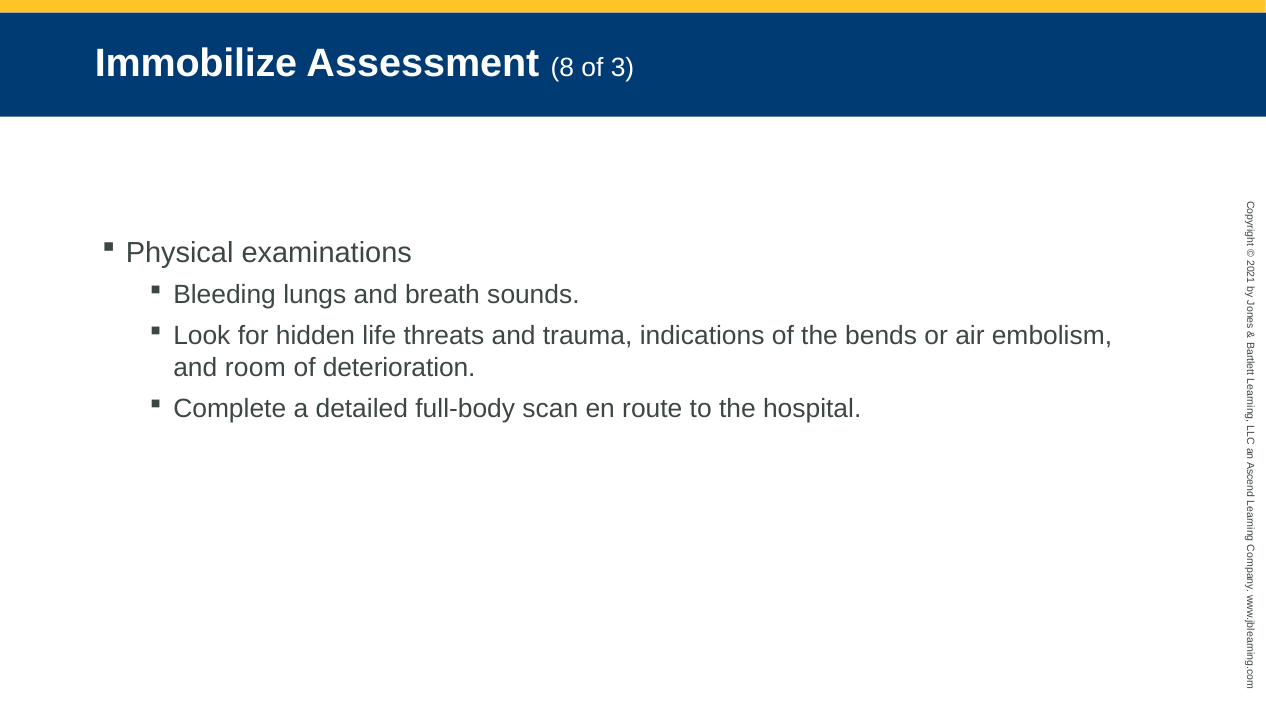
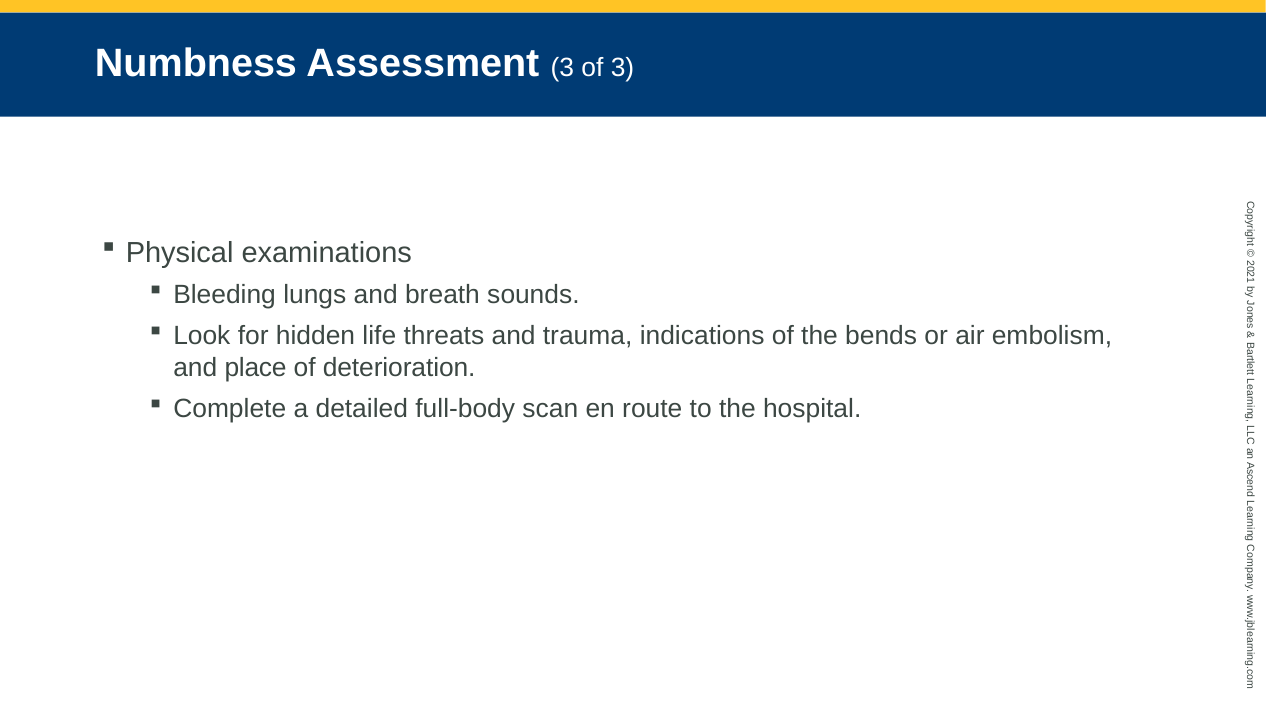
Immobilize: Immobilize -> Numbness (196, 64)
Assessment 8: 8 -> 3 (562, 68)
room: room -> place (256, 368)
